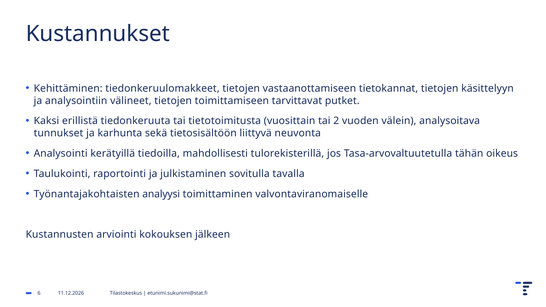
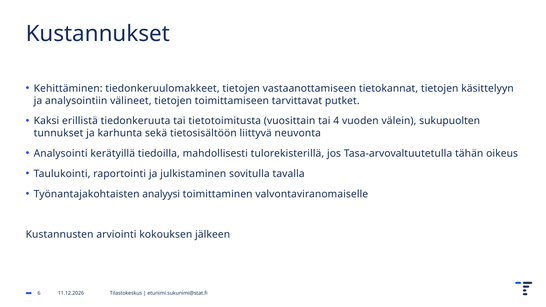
2: 2 -> 4 (336, 121)
analysoitava: analysoitava -> sukupuolten (450, 121)
